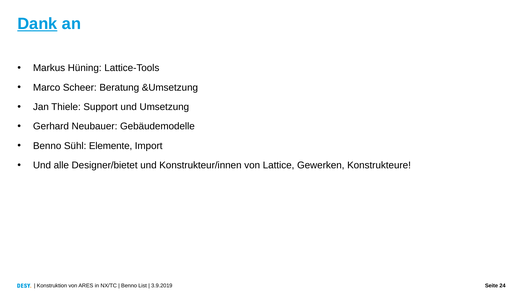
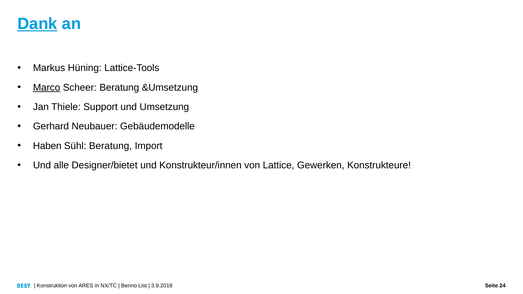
Marco underline: none -> present (47, 88)
Benno: Benno -> Haben (47, 146)
Sühl Elemente: Elemente -> Beratung (111, 146)
